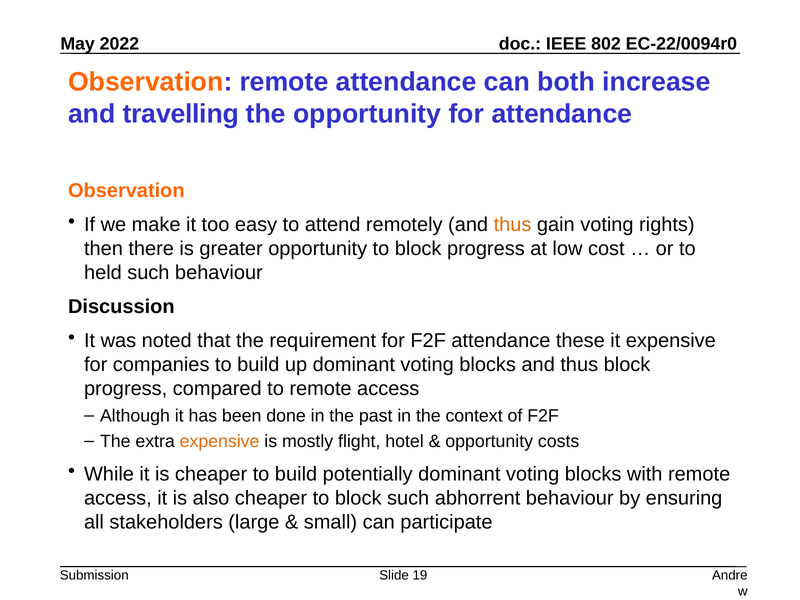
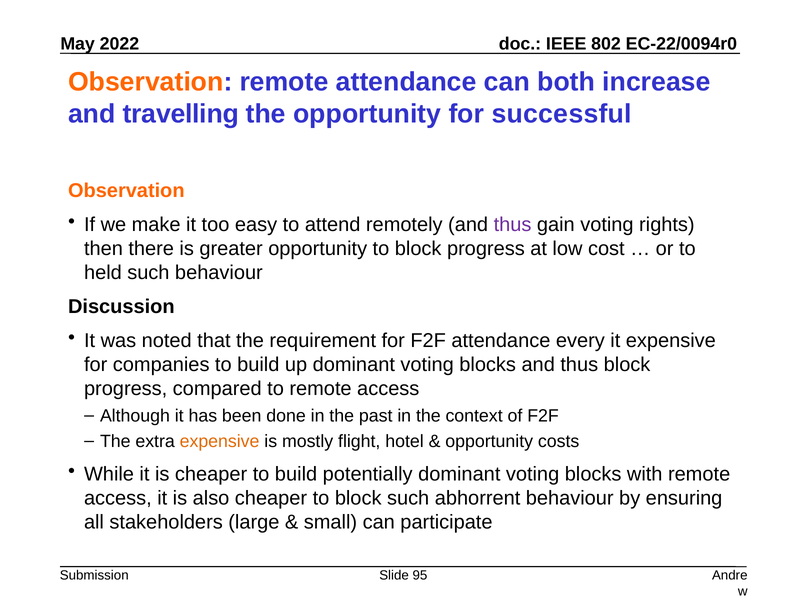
for attendance: attendance -> successful (562, 114)
thus colour: orange -> purple (513, 225)
these: these -> every (580, 341)
19: 19 -> 95 (420, 575)
